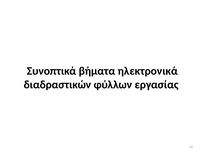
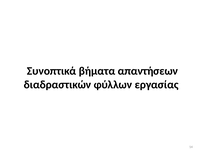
ηλεκτρονικά: ηλεκτρονικά -> απαντήσεων (148, 71)
